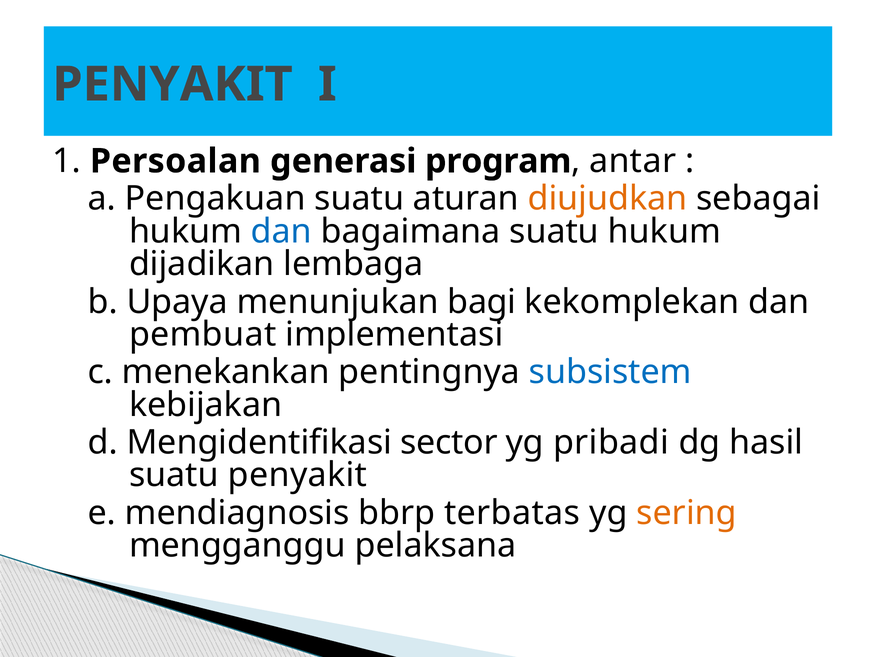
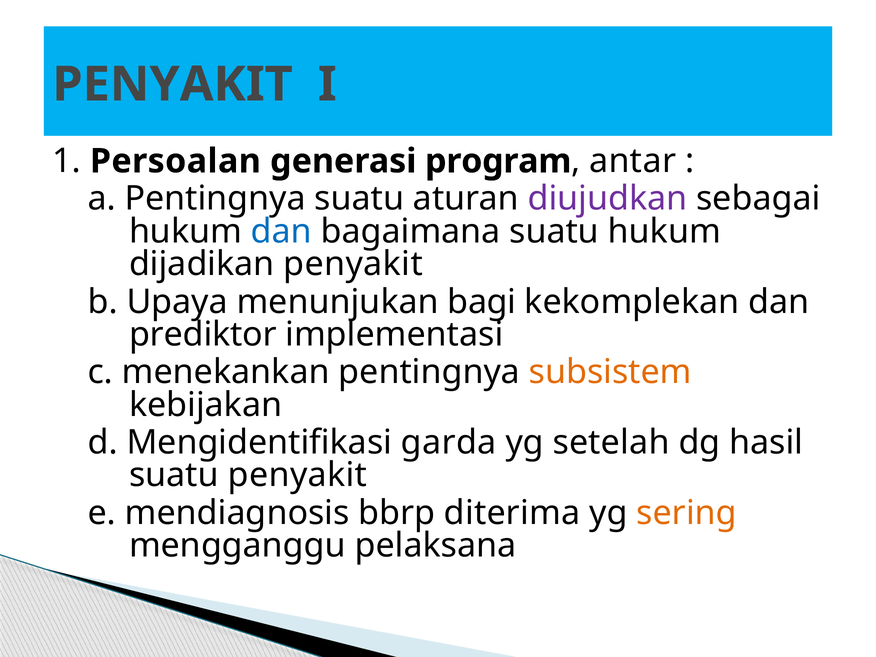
a Pengakuan: Pengakuan -> Pentingnya (215, 199)
diujudkan colour: orange -> purple (608, 199)
dijadikan lembaga: lembaga -> penyakit (353, 264)
pembuat: pembuat -> prediktor (203, 335)
subsistem colour: blue -> orange (610, 372)
sector: sector -> garda (449, 442)
pribadi: pribadi -> setelah (611, 442)
terbatas: terbatas -> diterima (512, 513)
